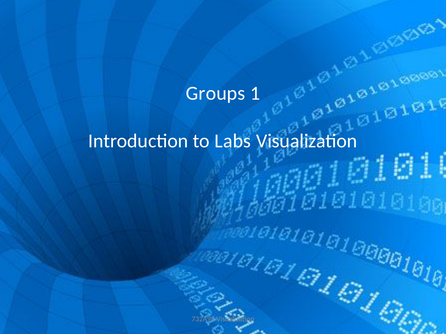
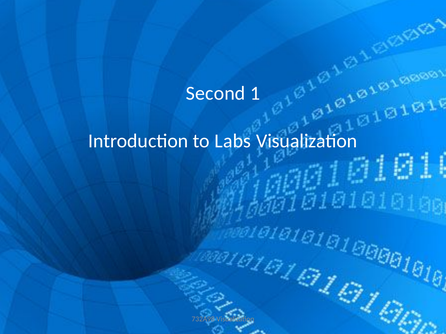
Groups: Groups -> Second (216, 94)
